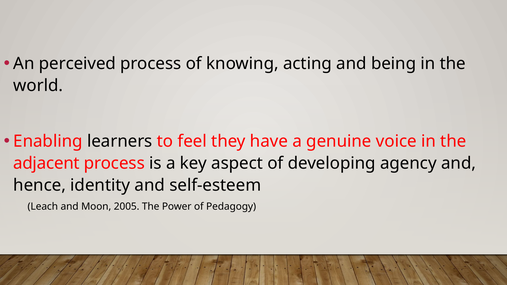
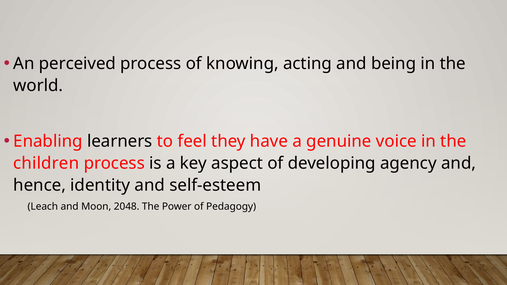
adjacent: adjacent -> children (46, 163)
2005: 2005 -> 2048 (127, 207)
